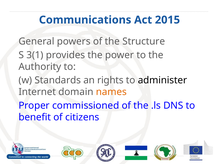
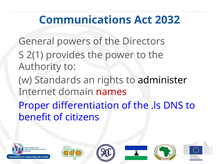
2015: 2015 -> 2032 (167, 20)
Structure: Structure -> Directors (144, 41)
3(1: 3(1 -> 2(1 (35, 55)
names colour: orange -> red (111, 92)
commissioned: commissioned -> differentiation (86, 106)
